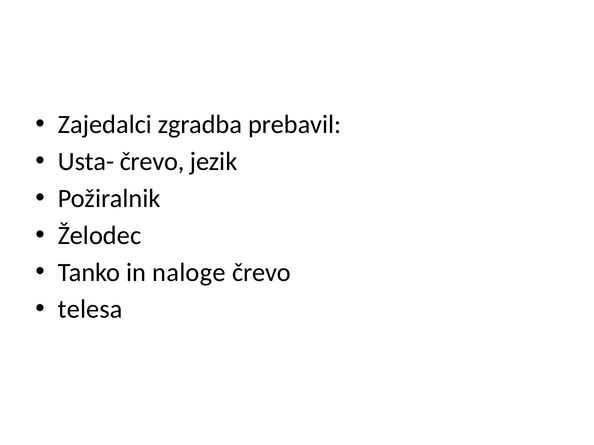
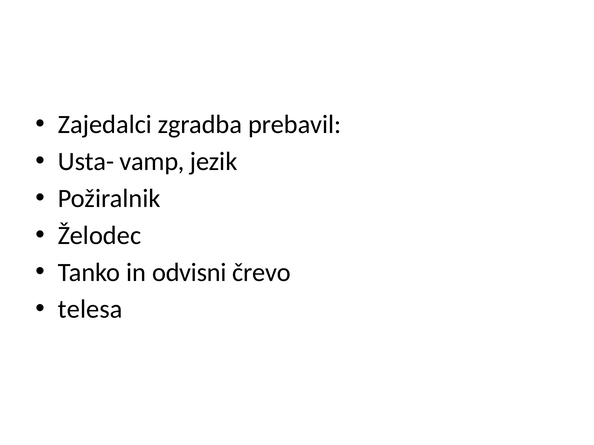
Usta- črevo: črevo -> vamp (152, 162)
naloge: naloge -> odvisni (189, 273)
